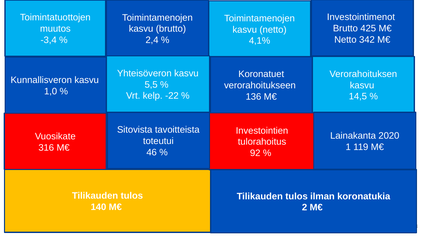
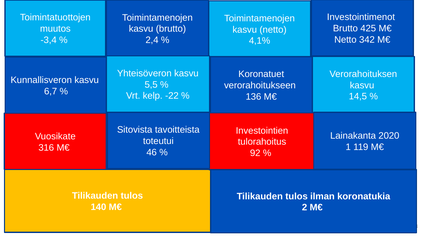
1,0: 1,0 -> 6,7 (51, 91)
